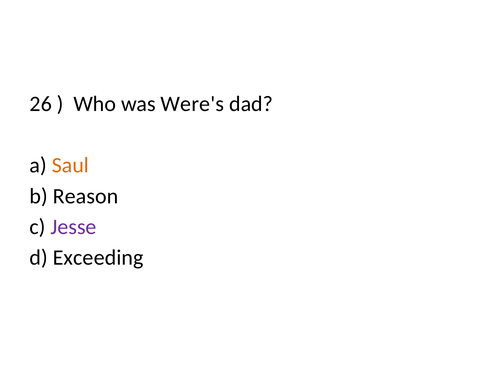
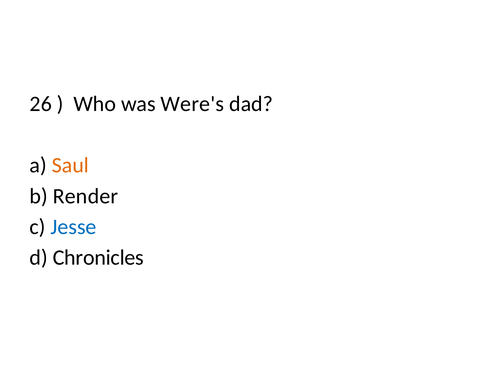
Reason: Reason -> Render (85, 196)
Jesse colour: purple -> blue (74, 227)
Exceeding: Exceeding -> Chronicles (98, 257)
